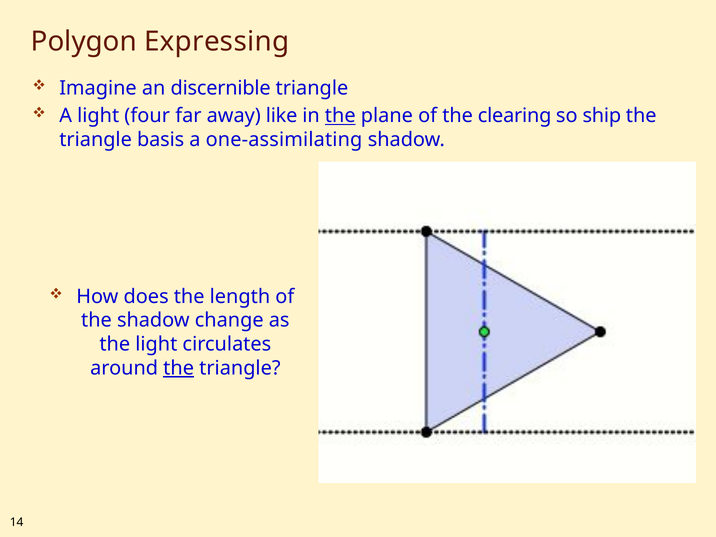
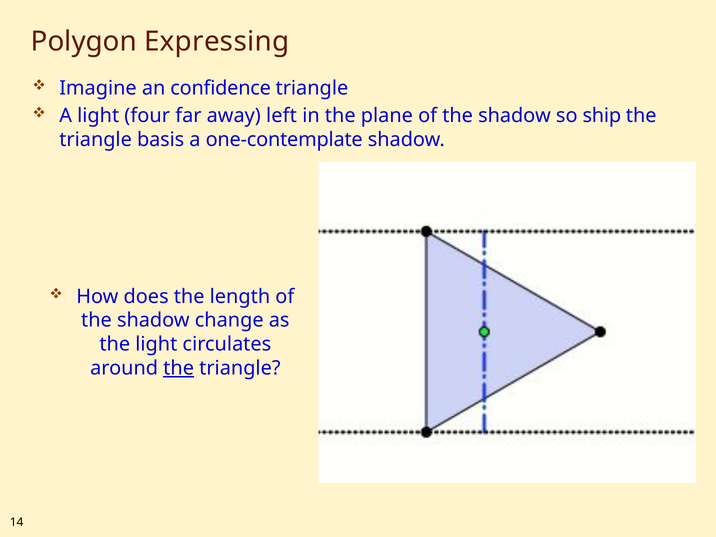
discernible: discernible -> confidence (221, 88)
like: like -> left (281, 116)
the underline: present -> none (340, 116)
plane of the clearing: clearing -> shadow (515, 116)
one-assimilating: one-assimilating -> one-contemplate (284, 140)
